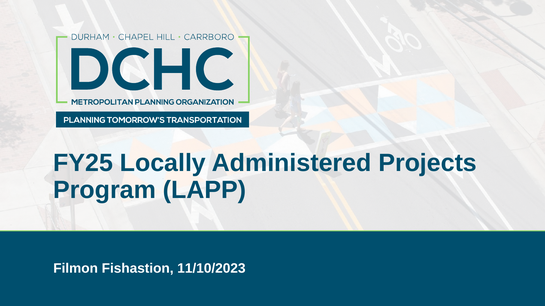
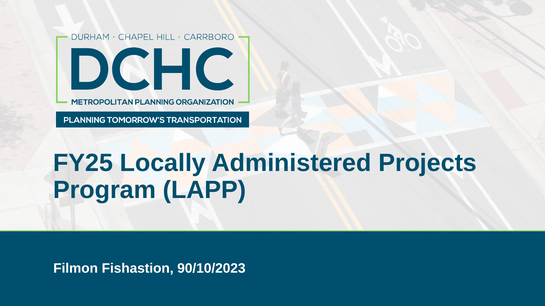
11/10/2023: 11/10/2023 -> 90/10/2023 (211, 269)
